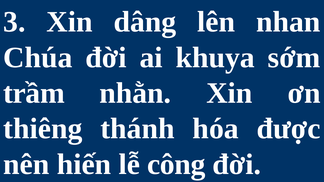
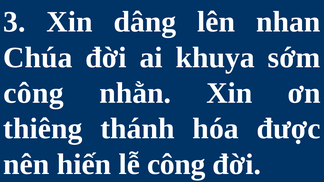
trầm: trầm -> công (34, 93)
